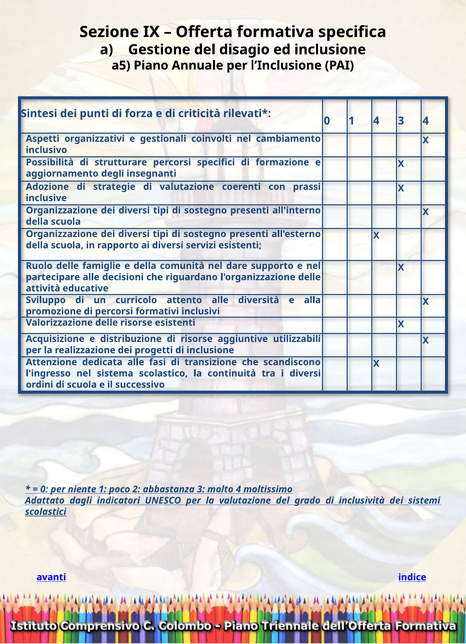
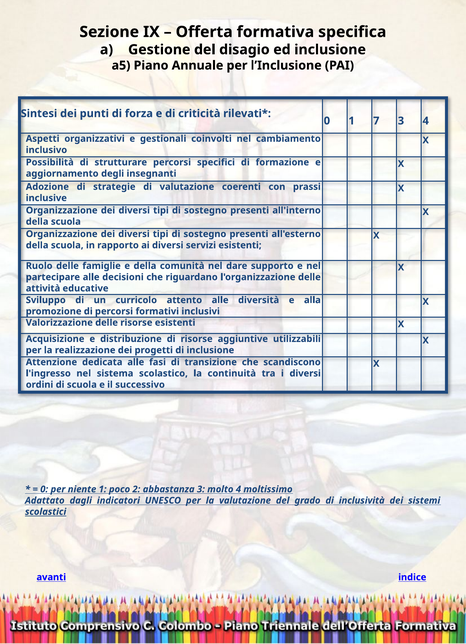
1 4: 4 -> 7 (376, 121)
